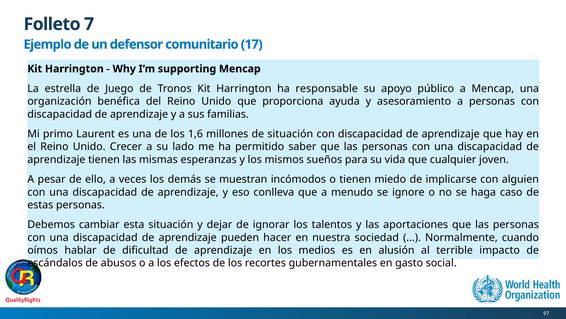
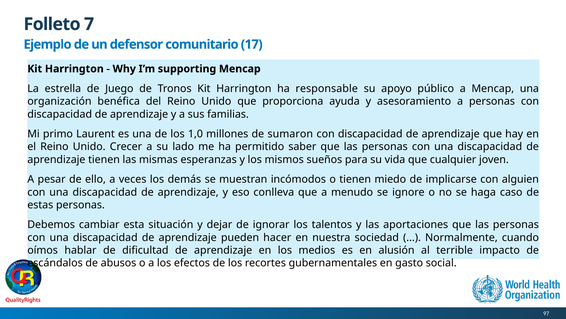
1,6: 1,6 -> 1,0 (195, 134)
de situación: situación -> sumaron (290, 134)
